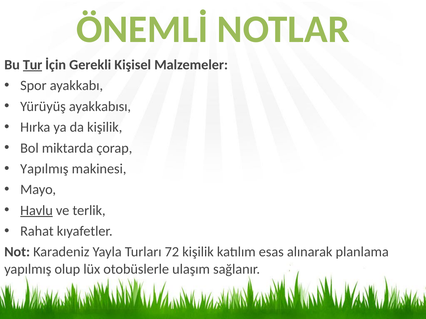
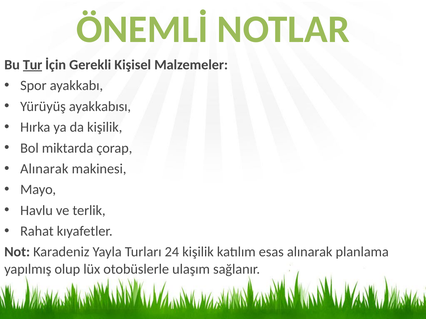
Yapılmış: Yapılmış -> Alınarak (44, 169)
Havlu underline: present -> none (37, 211)
72: 72 -> 24 (172, 252)
